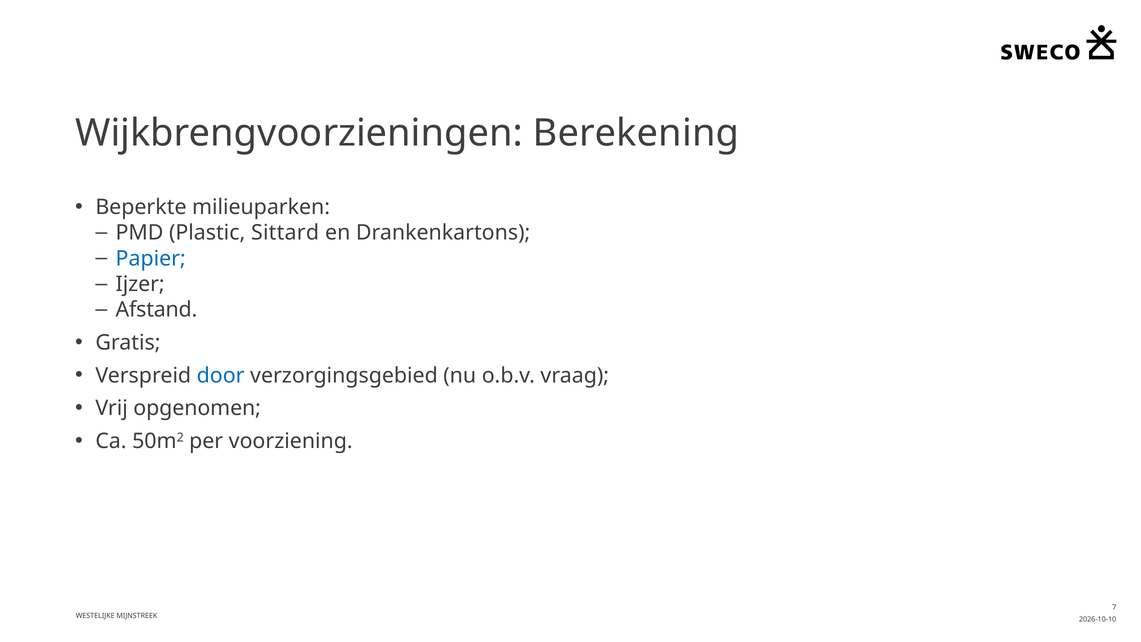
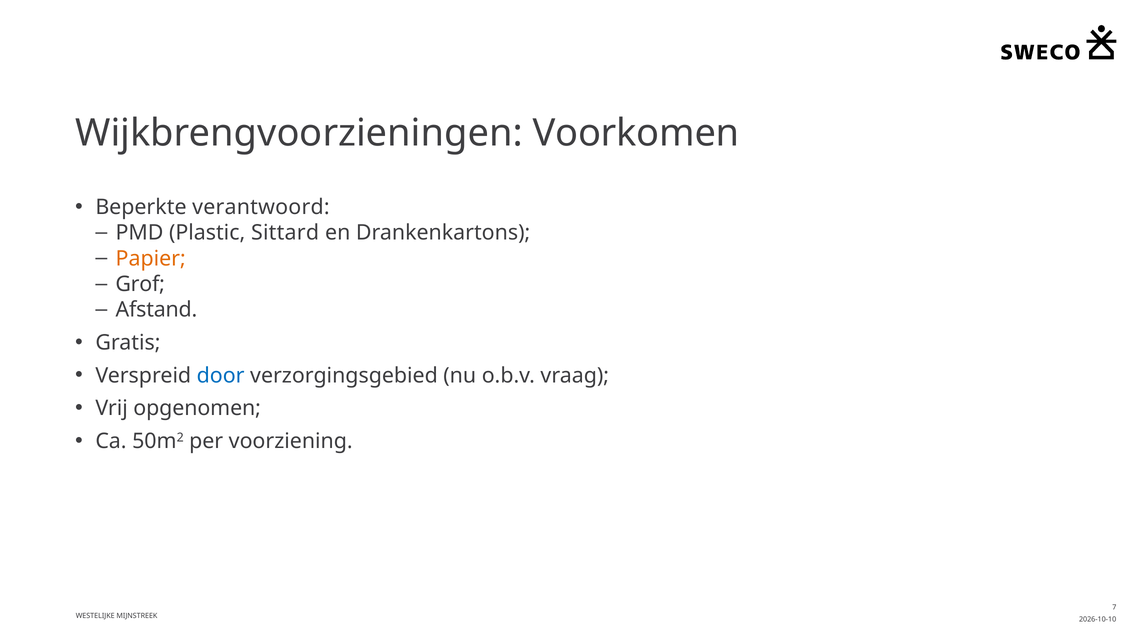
Berekening: Berekening -> Voorkomen (636, 133)
milieuparken: milieuparken -> verantwoord (261, 207)
Papier colour: blue -> orange (151, 258)
Ijzer: Ijzer -> Grof (140, 284)
